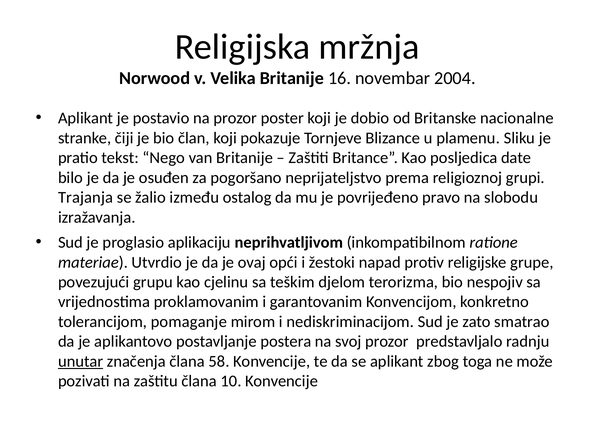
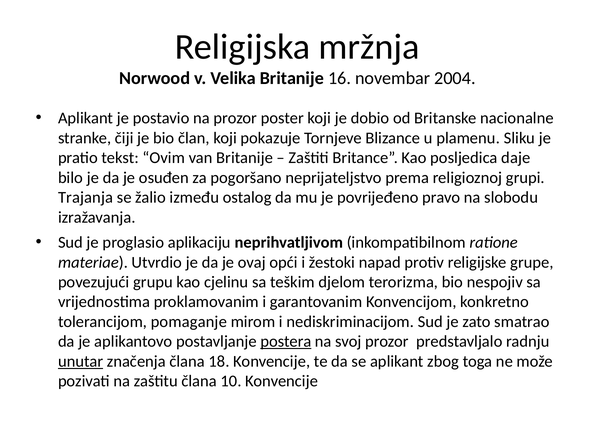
Nego: Nego -> Ovim (164, 158)
date: date -> daje (516, 158)
postera underline: none -> present (286, 342)
58: 58 -> 18 (219, 362)
